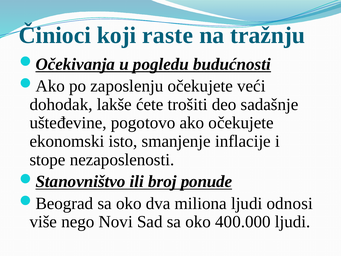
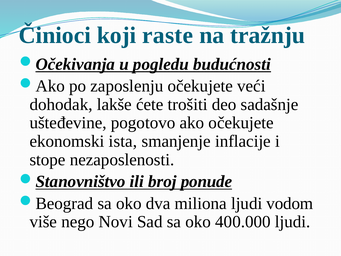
isto: isto -> ista (123, 141)
odnosi: odnosi -> vodom (290, 203)
